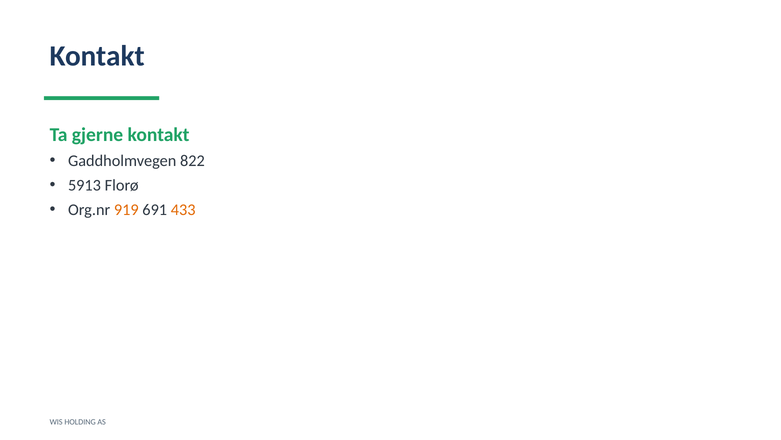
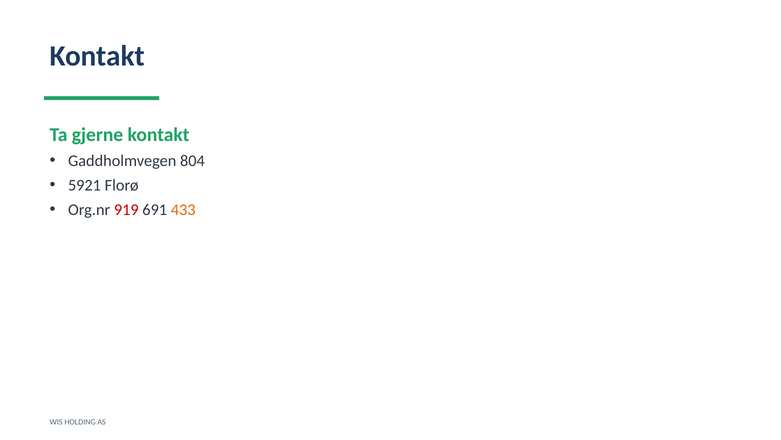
822: 822 -> 804 (192, 161)
5913: 5913 -> 5921 (84, 185)
919 colour: orange -> red (126, 209)
